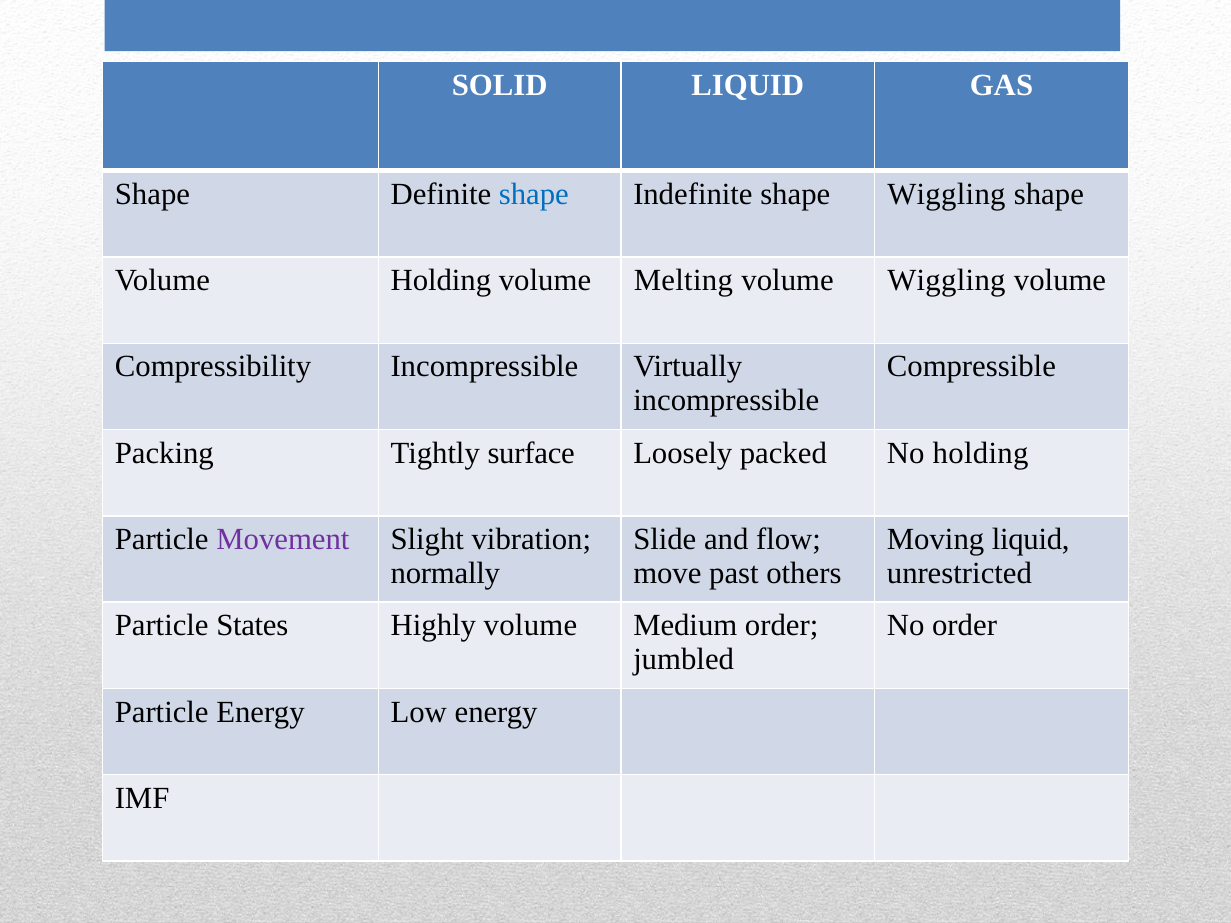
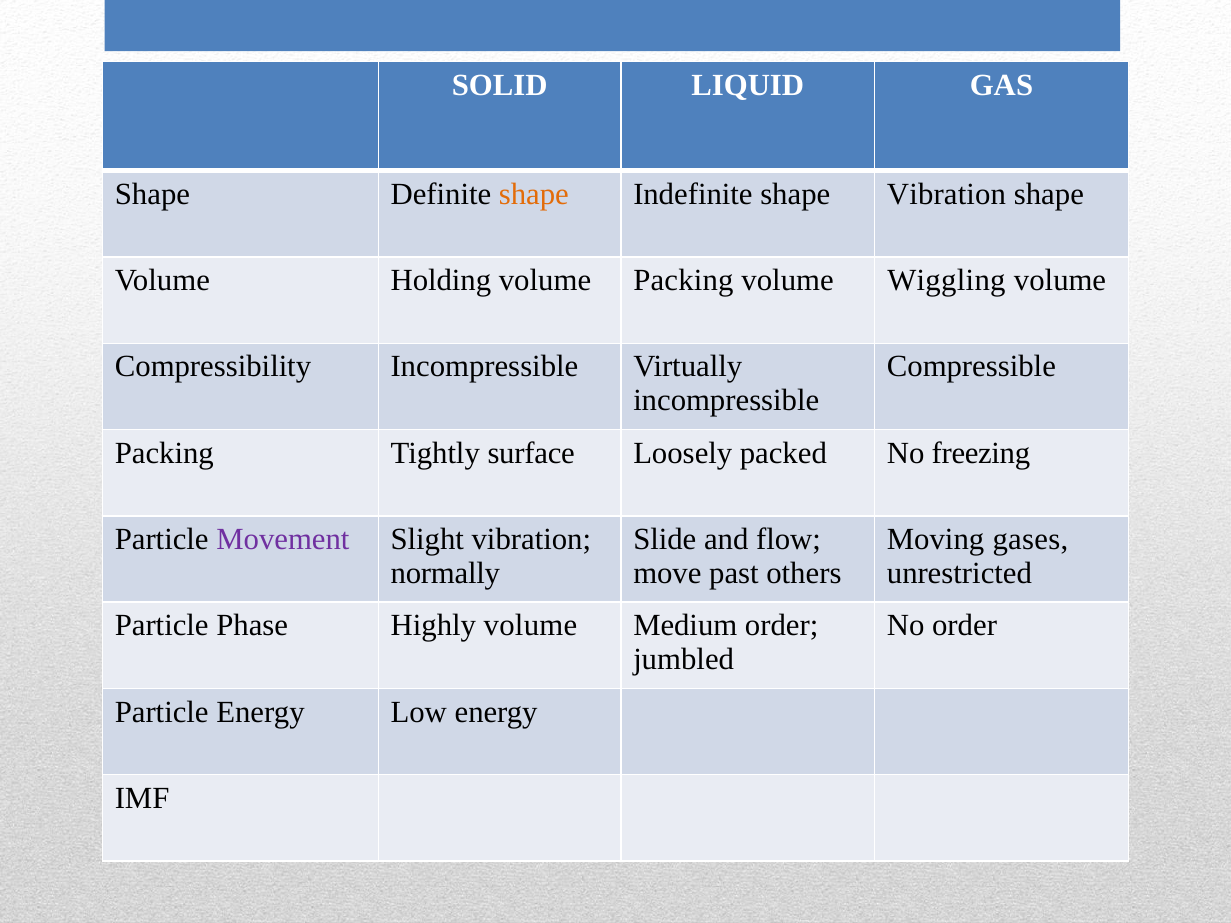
shape colour: blue -> orange (534, 194)
shape Wiggling: Wiggling -> Vibration (947, 194)
volume Melting: Melting -> Packing (683, 281)
No holding: holding -> freezing (981, 453)
Moving liquid: liquid -> gases (1030, 539)
Particle States: States -> Phase (252, 626)
